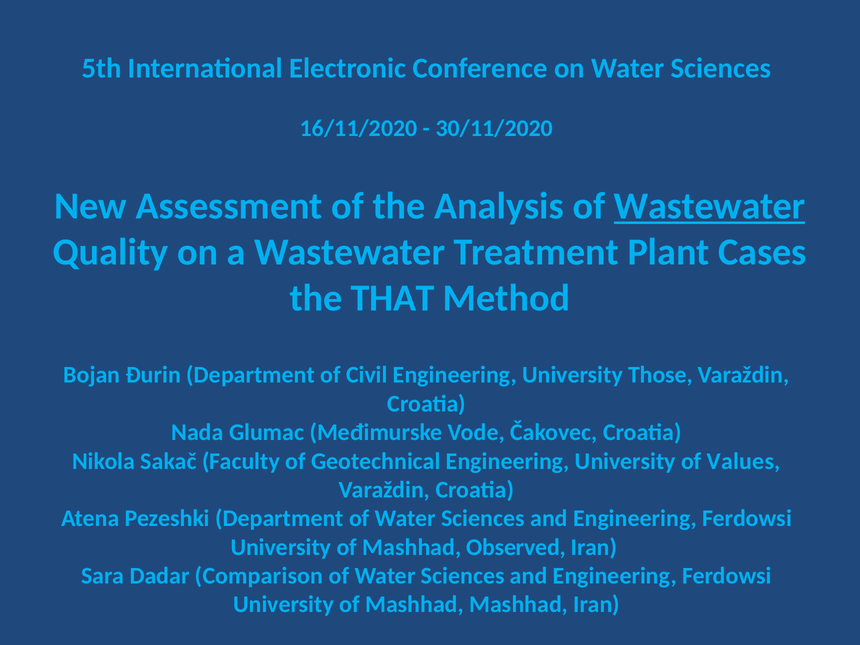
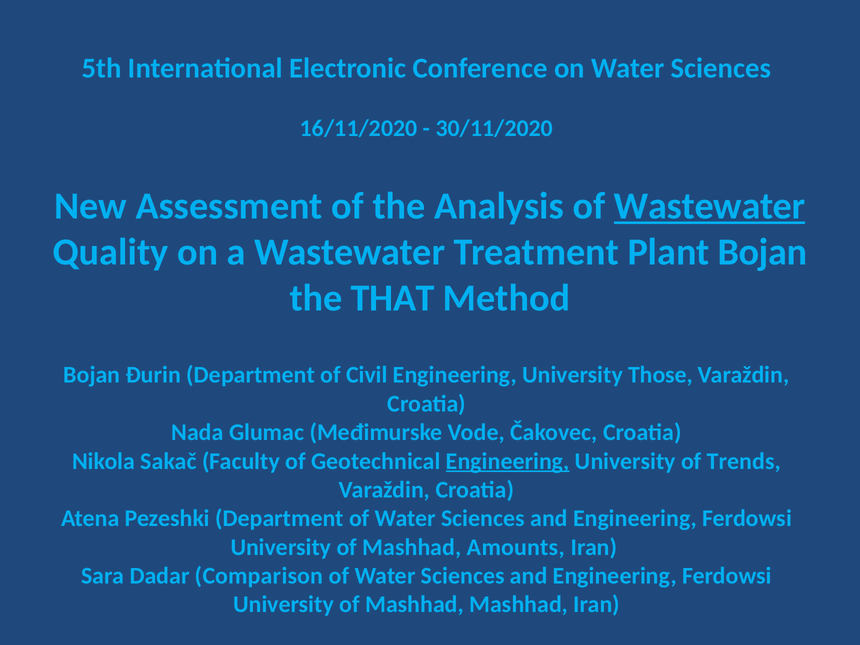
Plant Cases: Cases -> Bojan (762, 252)
Engineering underline: none -> present (508, 461)
Values: Values -> Trends (744, 461)
Observed: Observed -> Amounts (516, 547)
